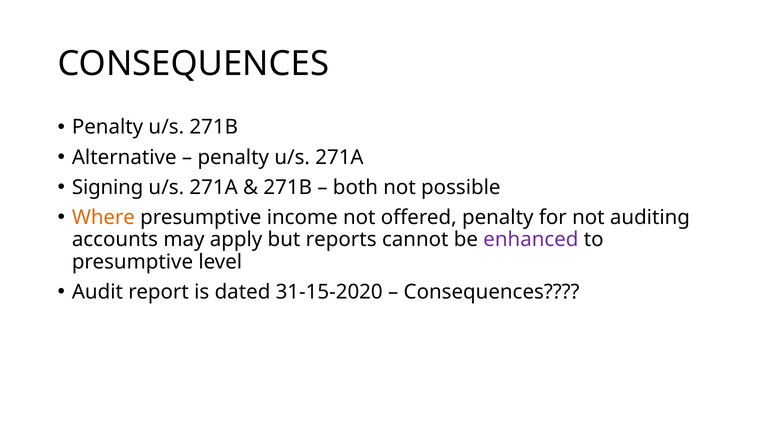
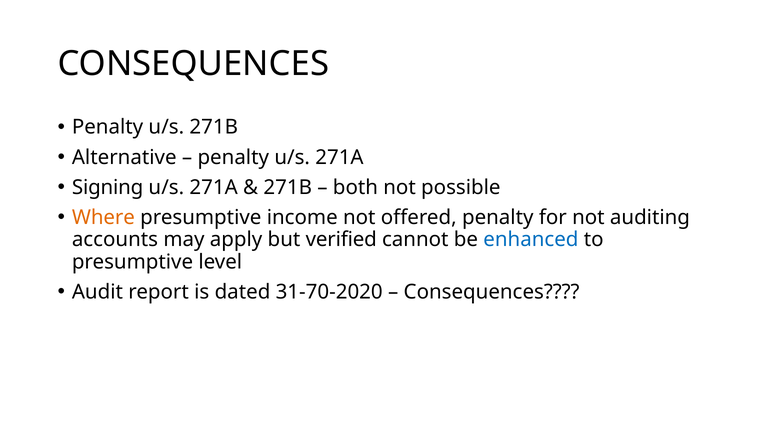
reports: reports -> verified (341, 240)
enhanced colour: purple -> blue (531, 240)
31-15-2020: 31-15-2020 -> 31-70-2020 (329, 292)
